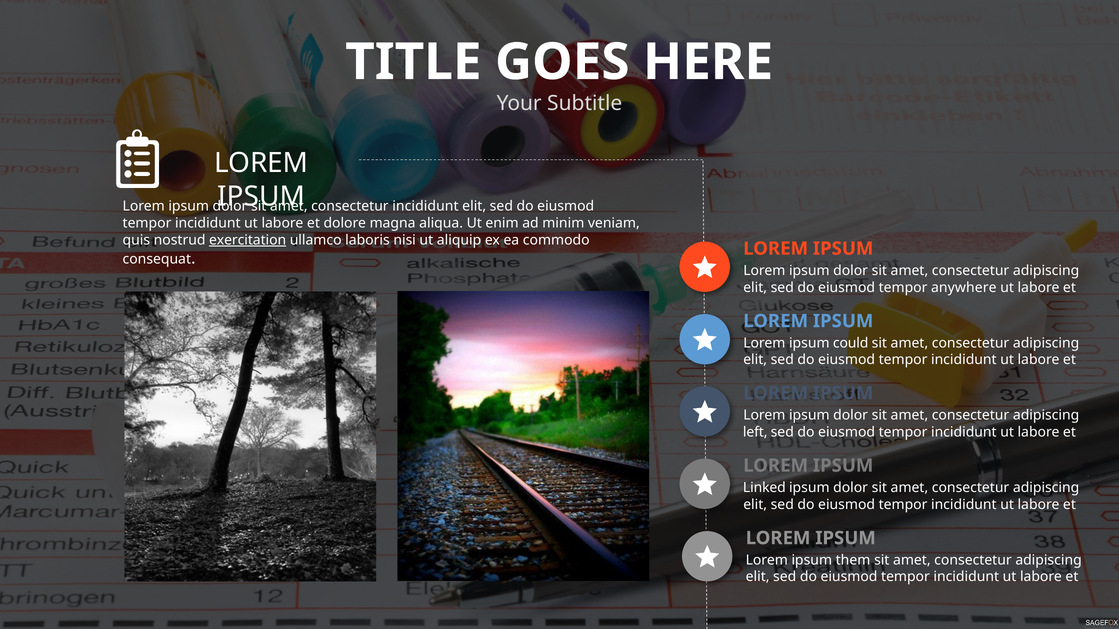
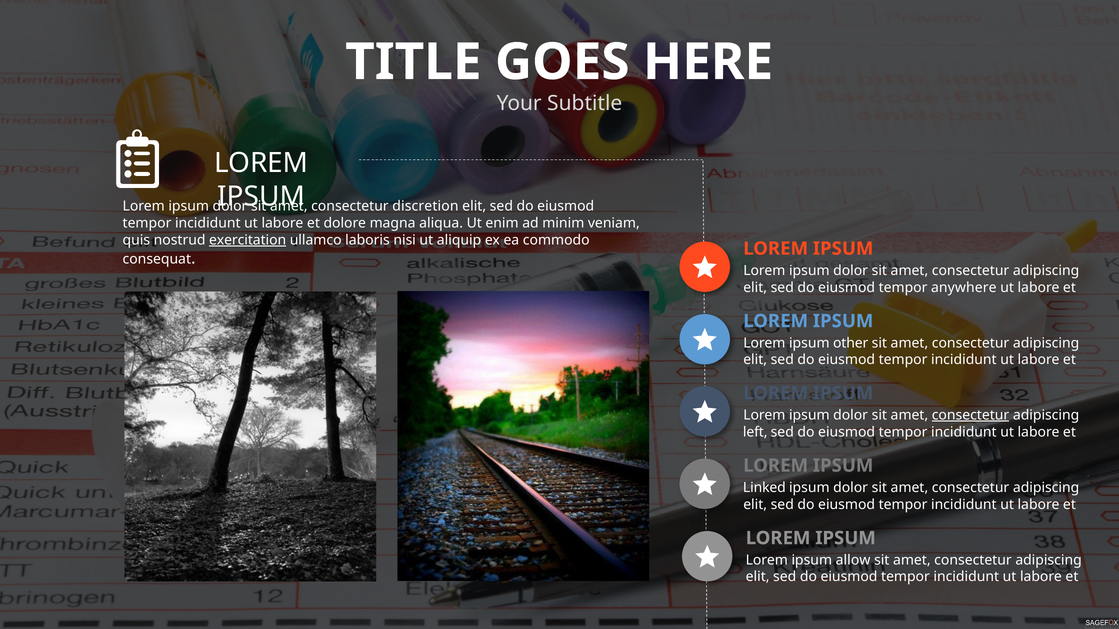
consectetur incididunt: incididunt -> discretion (425, 206)
could: could -> other (851, 343)
consectetur underline: none -> present (971, 415)
them: them -> allow (853, 560)
